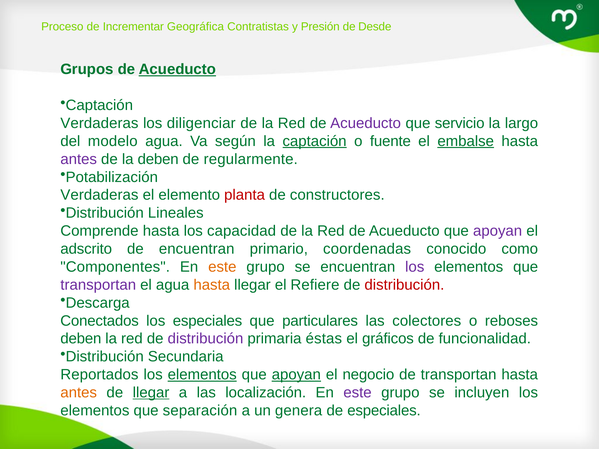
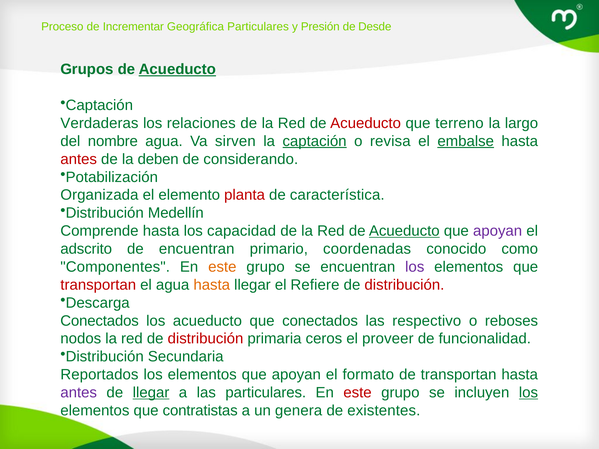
Geográfica Contratistas: Contratistas -> Particulares (258, 27)
diligenciar: diligenciar -> relaciones (201, 123)
Acueducto colour: purple -> red (366, 123)
servicio: servicio -> terreno (459, 123)
modelo: modelo -> nombre (113, 141)
según: según -> sirven (235, 141)
fuente: fuente -> revisa (390, 141)
antes colour: purple -> red (79, 159)
regularmente: regularmente -> considerando (251, 159)
Verdaderas: Verdaderas -> Organizada (99, 195)
constructores: constructores -> característica (337, 195)
Lineales: Lineales -> Medellín (176, 213)
Acueducto underline: none -> present (404, 231)
transportan colour: purple -> red (98, 285)
los especiales: especiales -> acueducto (207, 321)
que particulares: particulares -> conectados (320, 321)
colectores: colectores -> respectivo (427, 321)
deben: deben -> nodos (81, 339)
distribución colour: purple -> red (205, 339)
éstas: éstas -> ceros (324, 339)
gráficos: gráficos -> proveer (388, 339)
elementos underline: present -> none (202, 375)
apoyan underline: present -> none (296, 375)
negocio: negocio -> formato (368, 375)
antes colour: orange -> purple (79, 393)
las localización: localización -> particulares (266, 393)
este colour: purple -> red (358, 393)
los underline: none -> present (528, 393)
separación: separación -> contratistas (200, 411)
de especiales: especiales -> existentes (384, 411)
